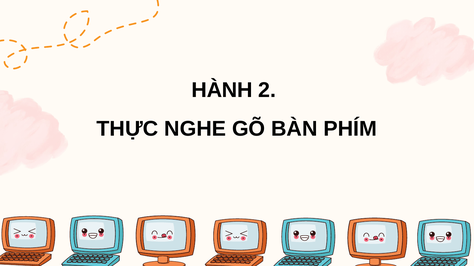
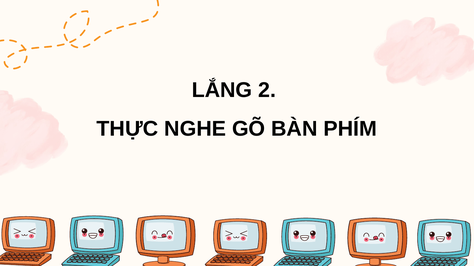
HÀNH: HÀNH -> LẮNG (222, 90)
